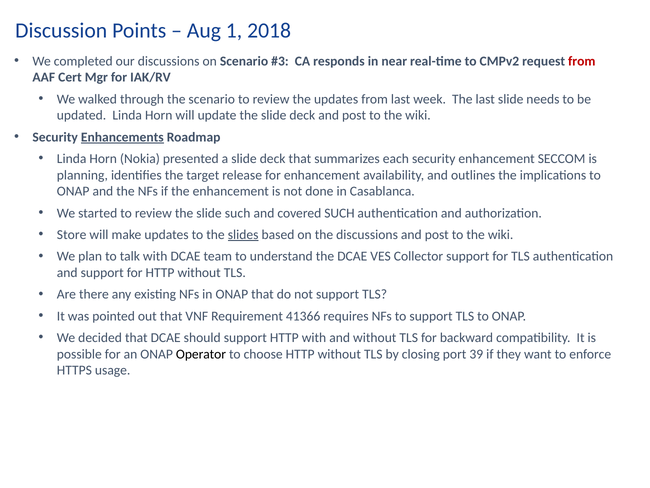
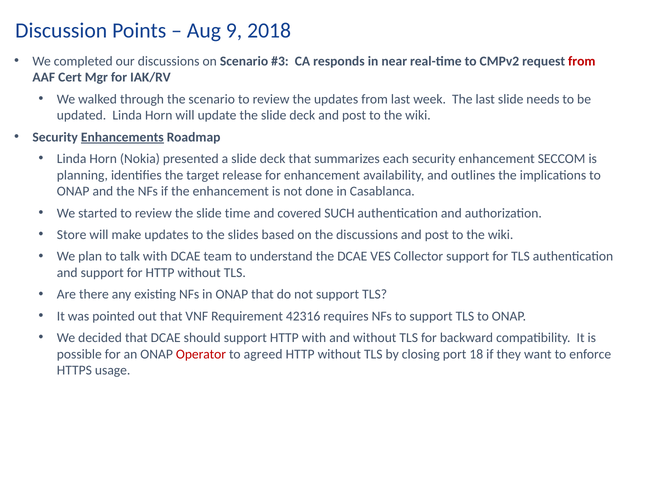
1: 1 -> 9 (234, 31)
slide such: such -> time (238, 213)
slides underline: present -> none (243, 234)
41366: 41366 -> 42316 (303, 316)
Operator colour: black -> red (201, 354)
choose: choose -> agreed (263, 354)
39: 39 -> 18 (476, 354)
